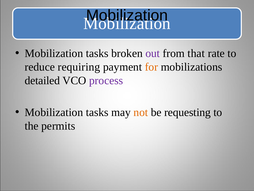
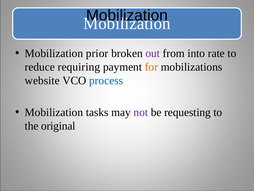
tasks: tasks -> prior (97, 53)
that: that -> into (196, 53)
detailed: detailed -> website (42, 80)
process colour: purple -> blue (106, 80)
not colour: orange -> purple (141, 112)
permits: permits -> original (58, 126)
